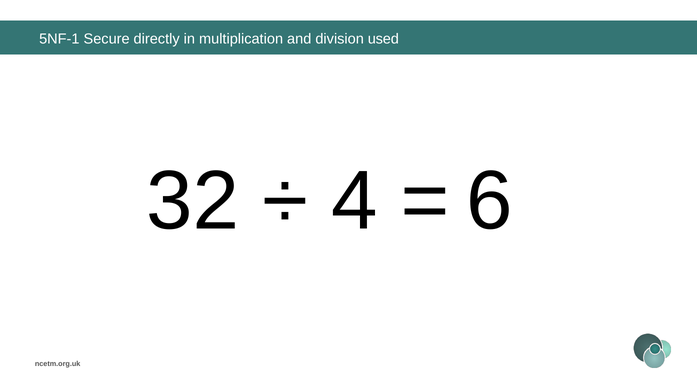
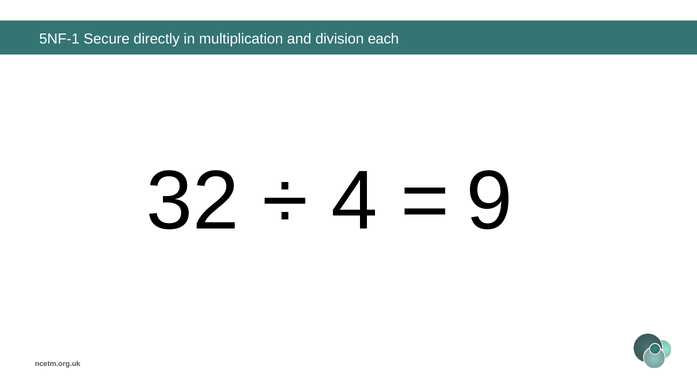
used: used -> each (383, 39)
6: 6 -> 9 (489, 201)
